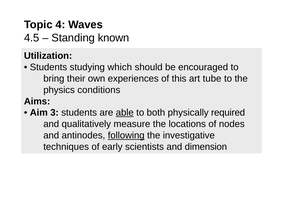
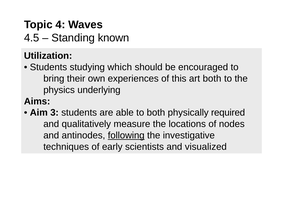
art tube: tube -> both (212, 78)
conditions: conditions -> underlying (99, 90)
able underline: present -> none (125, 112)
dimension: dimension -> visualized (206, 146)
